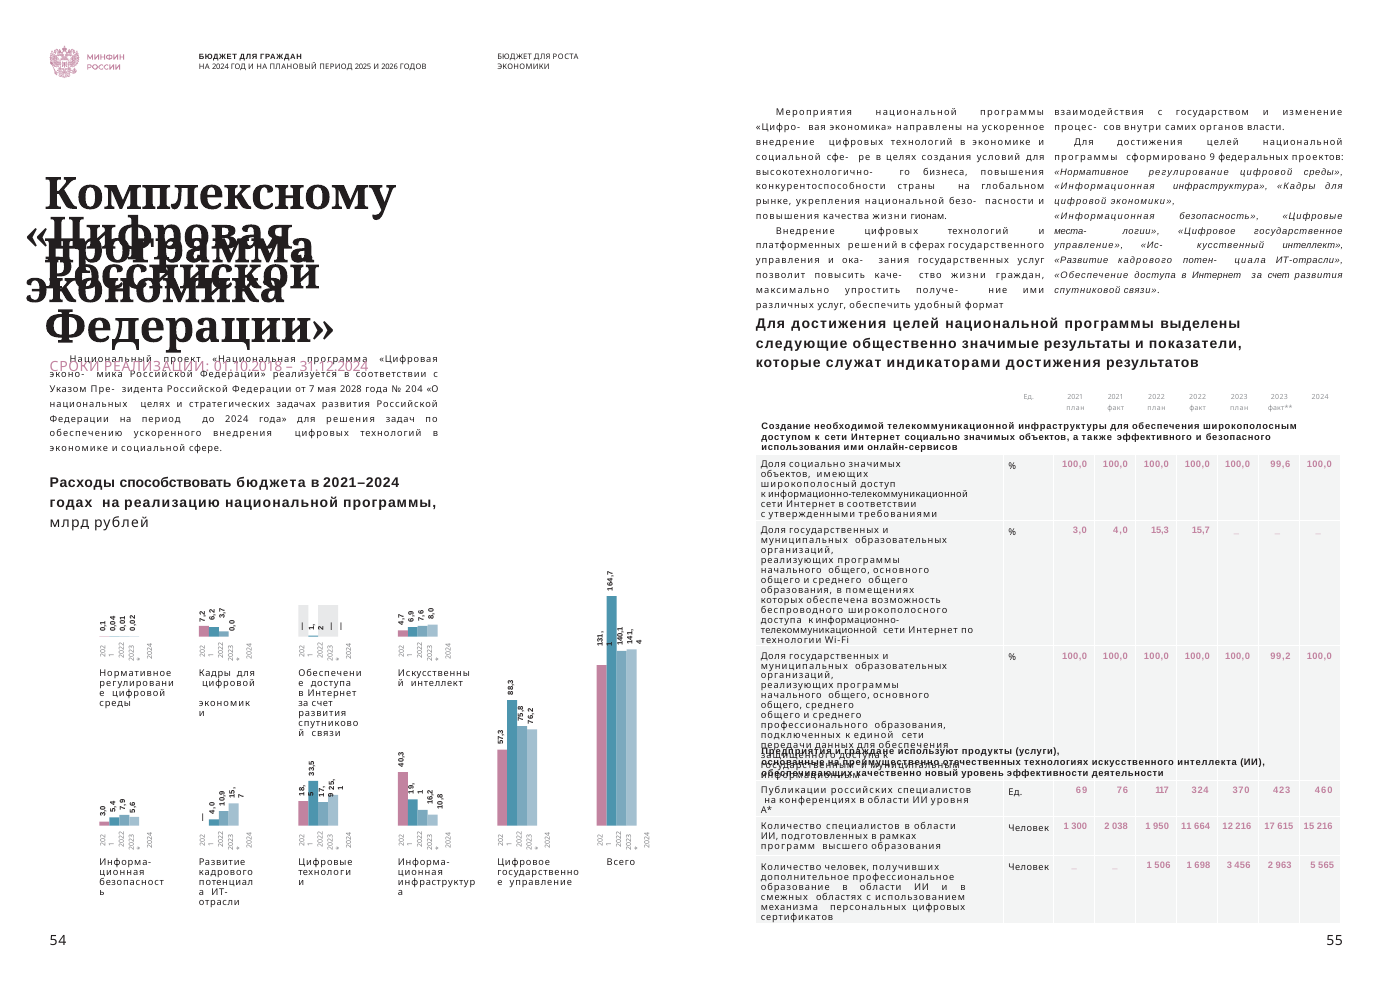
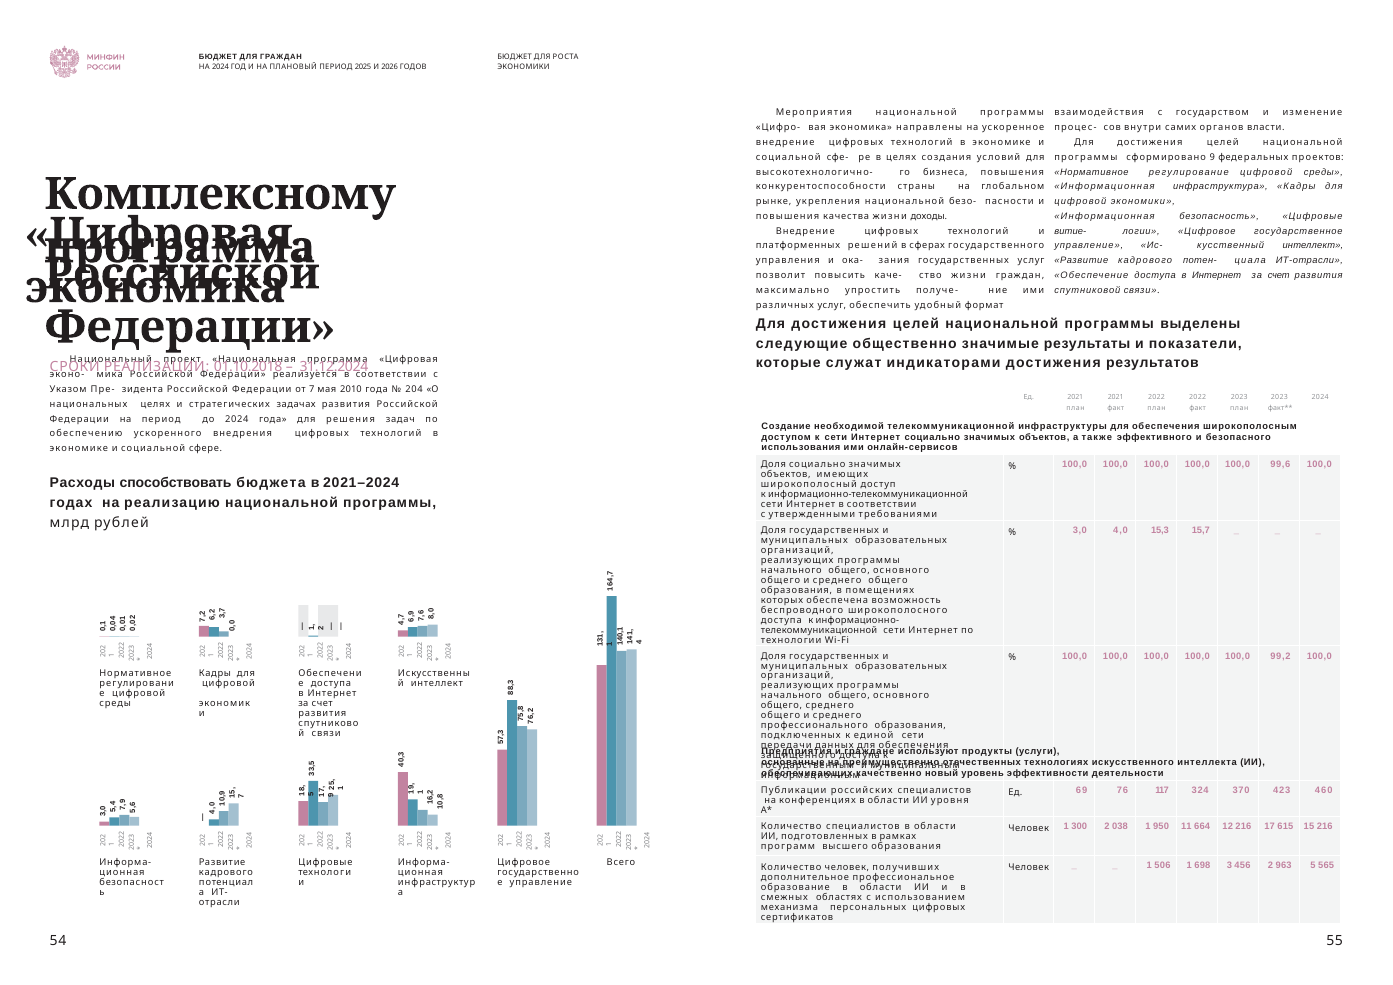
гионам: гионам -> доходы (929, 216)
места-: места- -> витие- (1070, 231)
2028: 2028 -> 2010 (351, 389)
